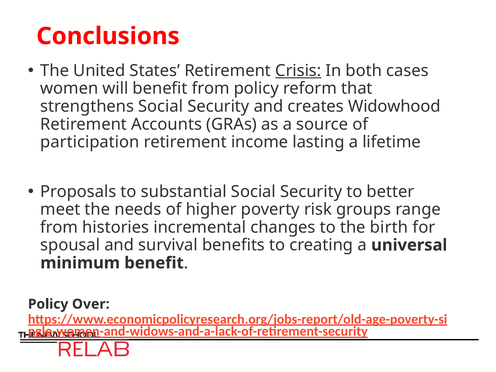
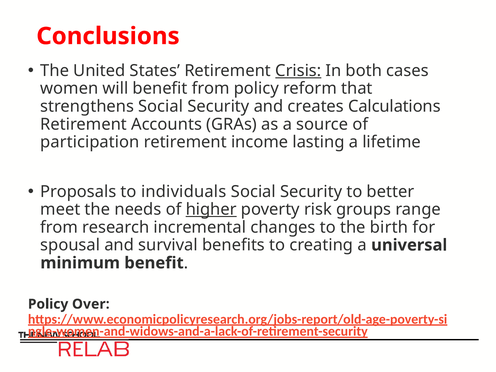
Widowhood: Widowhood -> Calculations (394, 106)
substantial: substantial -> individuals (184, 192)
higher underline: none -> present (211, 209)
histories: histories -> research (116, 227)
